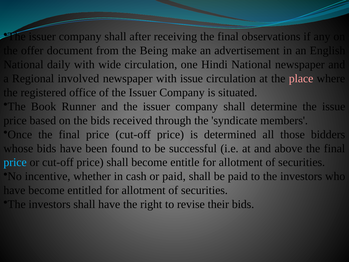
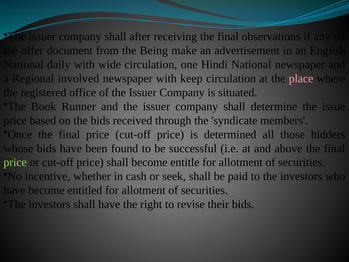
with issue: issue -> keep (191, 78)
price colour: light blue -> light green (15, 162)
or paid: paid -> seek (174, 176)
